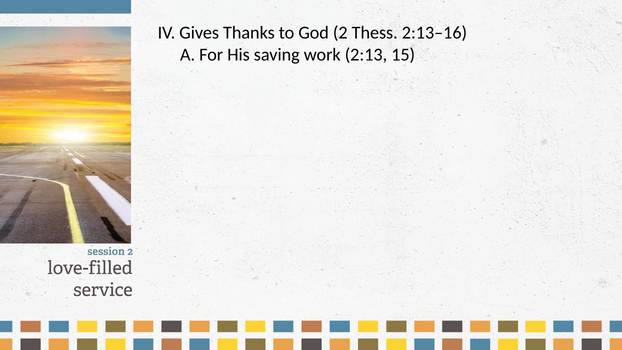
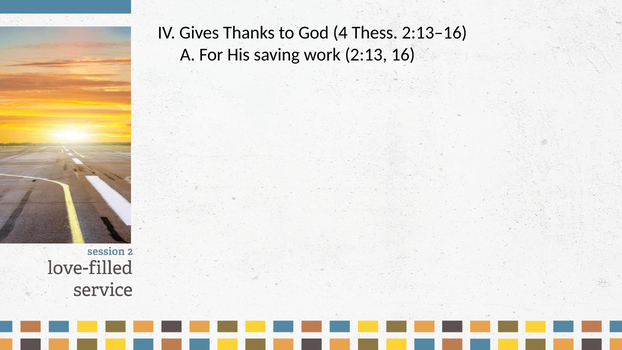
2: 2 -> 4 (340, 33)
15: 15 -> 16 (403, 55)
